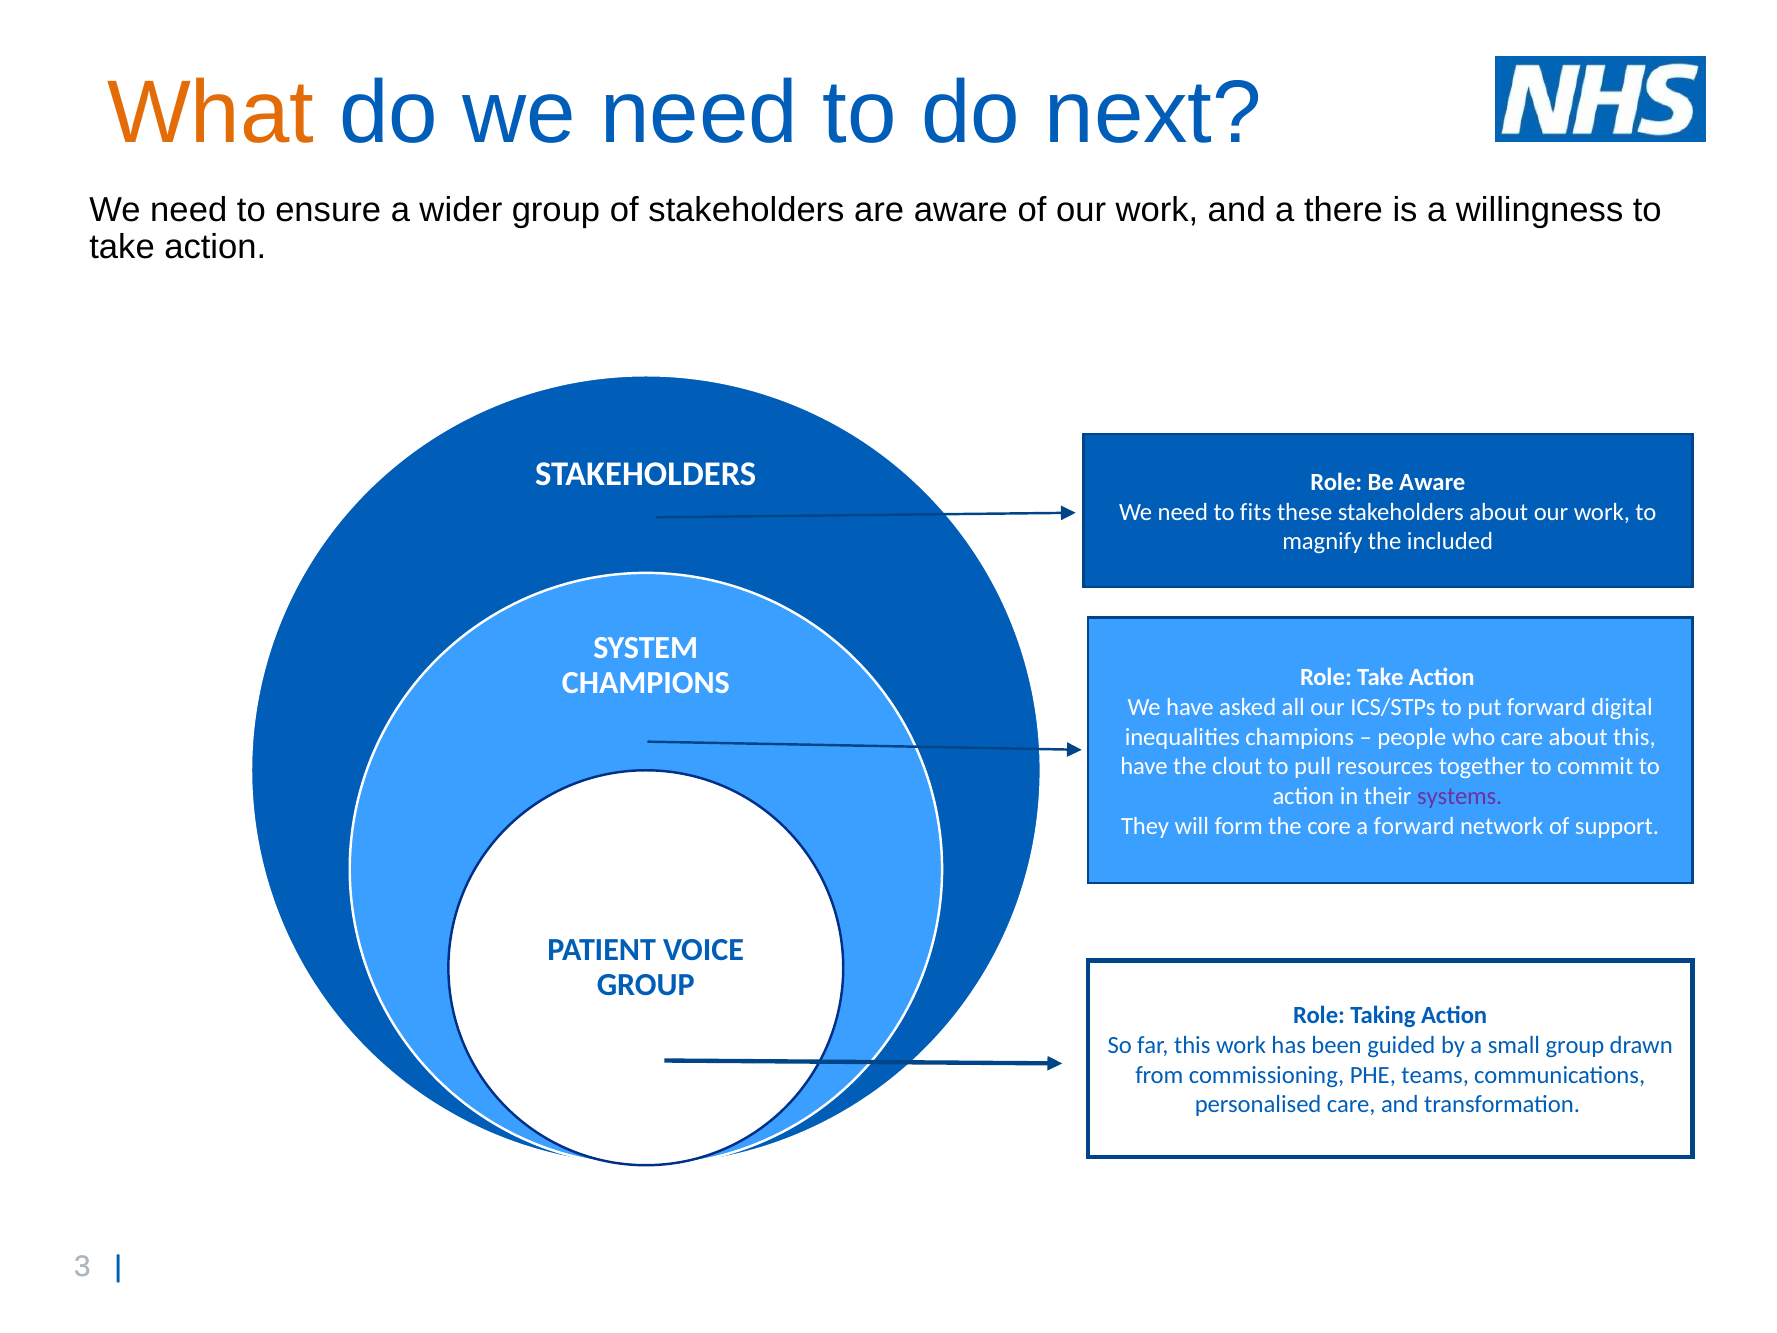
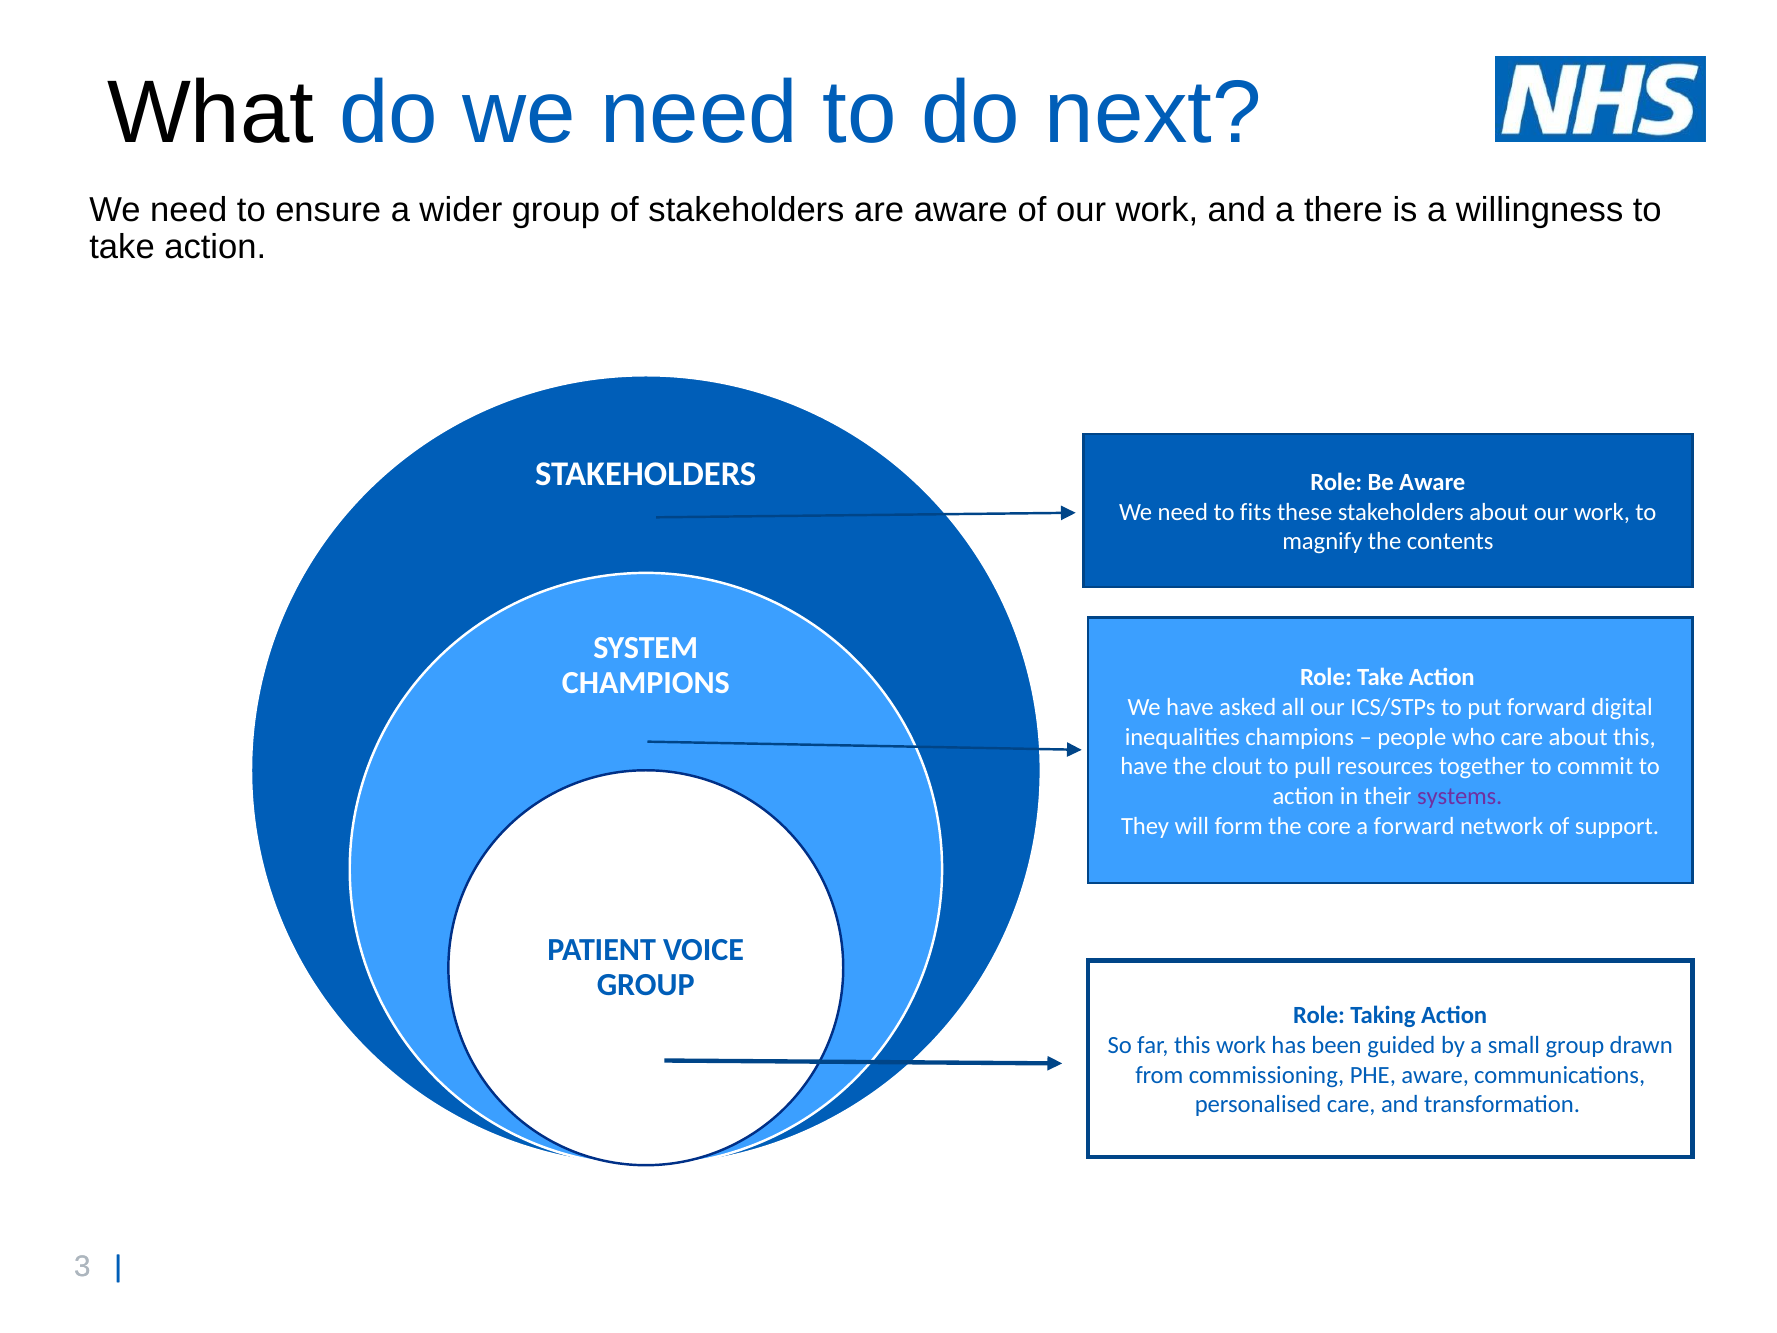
What colour: orange -> black (211, 113)
included: included -> contents (1450, 542)
PHE teams: teams -> aware (1435, 1075)
